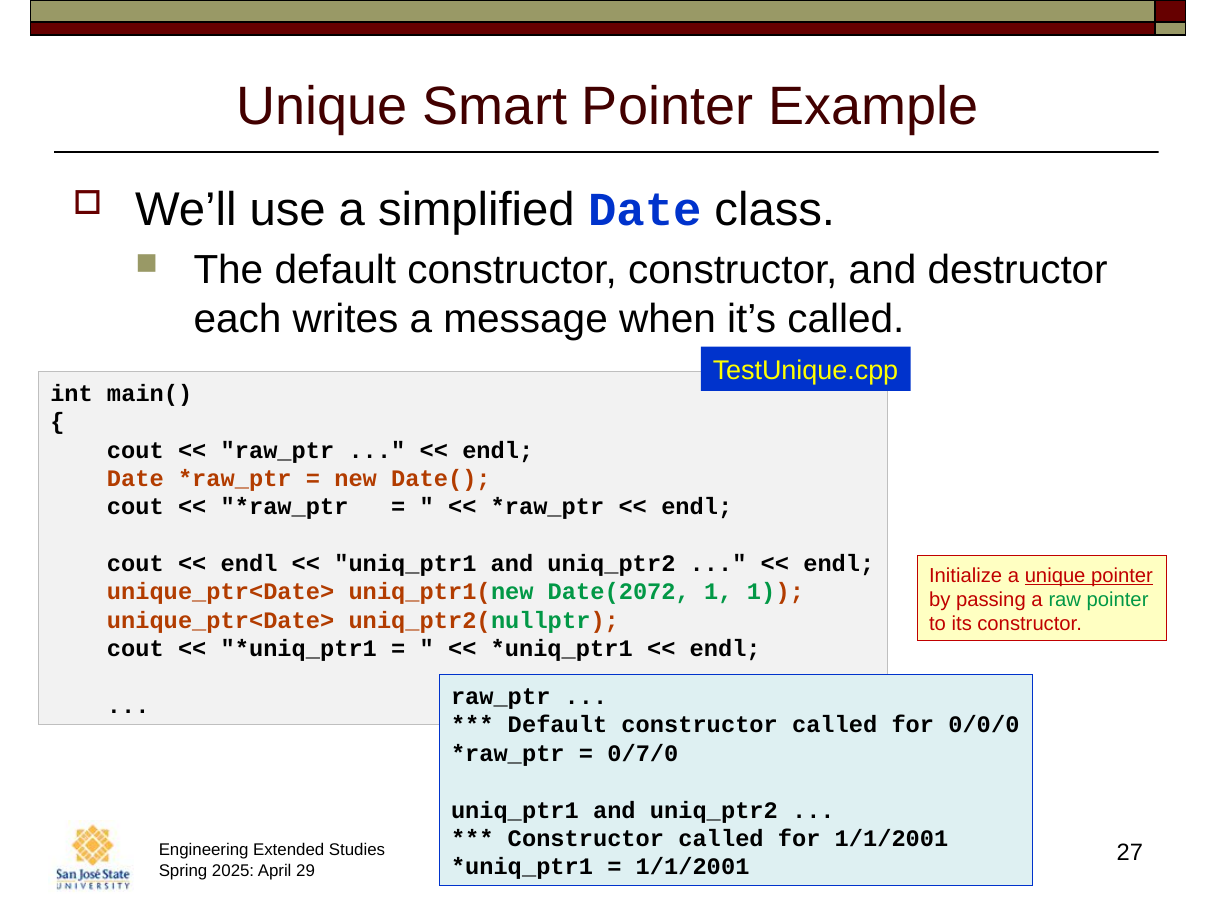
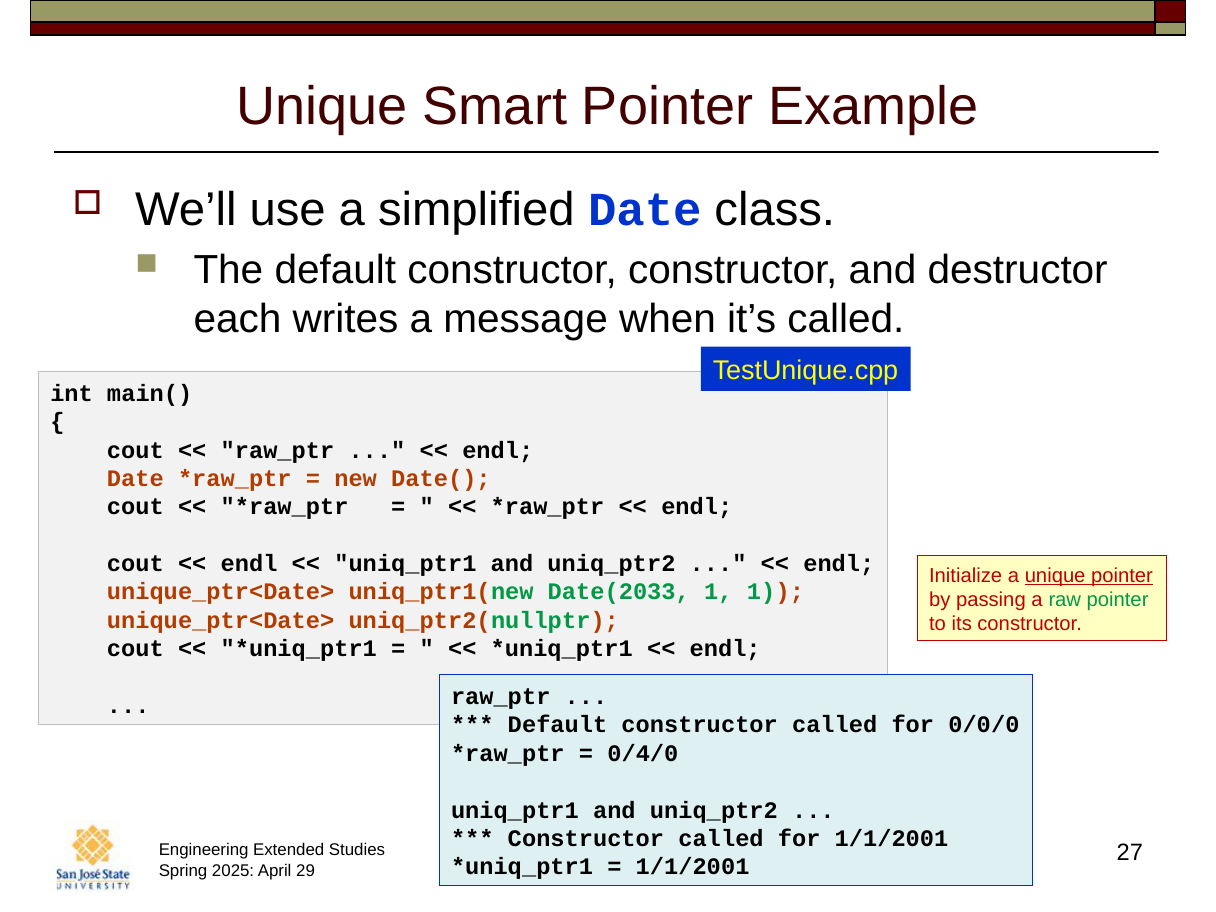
Date(2072: Date(2072 -> Date(2033 (619, 592)
0/7/0: 0/7/0 -> 0/4/0 (643, 753)
